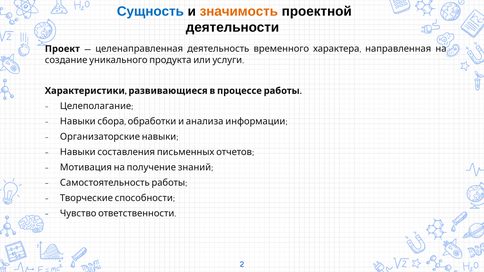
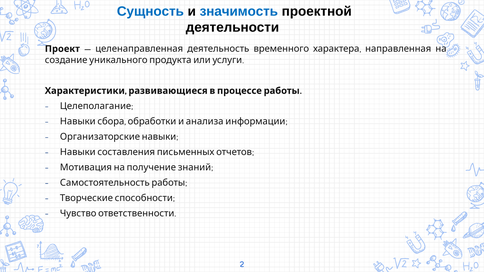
значимость colour: orange -> blue (239, 11)
